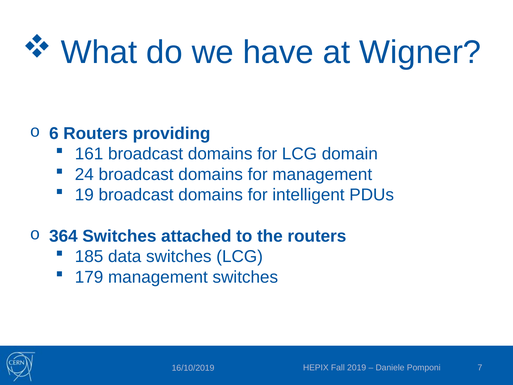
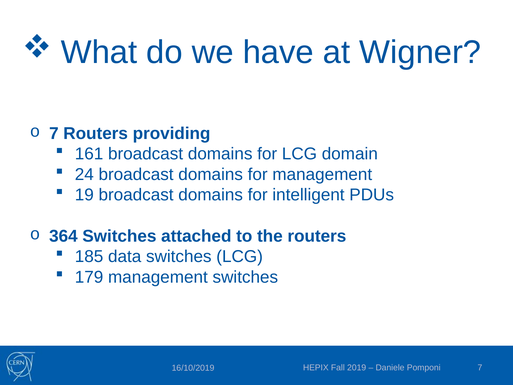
6: 6 -> 7 (54, 133)
